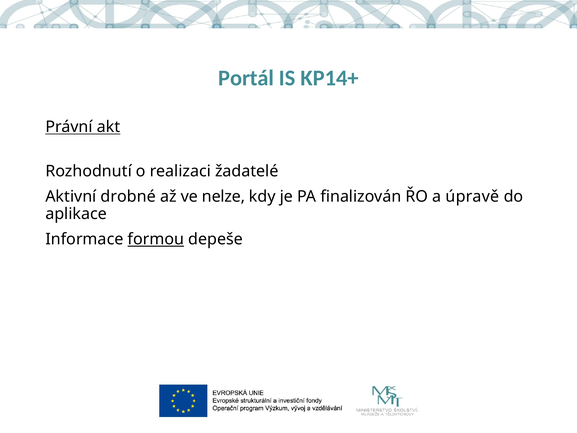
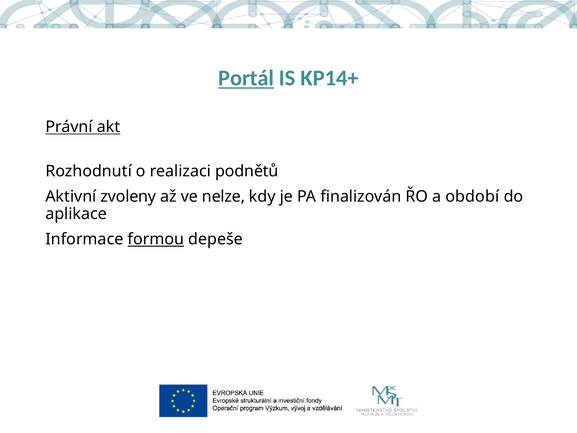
Portál underline: none -> present (246, 78)
žadatelé: žadatelé -> podnětů (247, 171)
drobné: drobné -> zvoleny (128, 197)
úpravě: úpravě -> období (472, 197)
